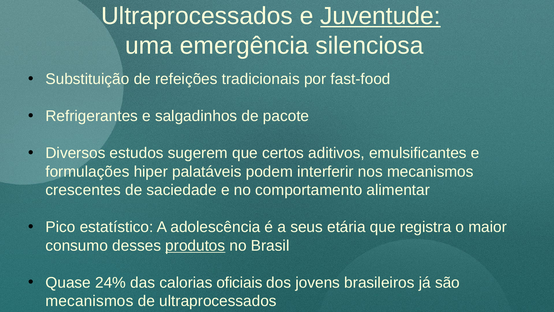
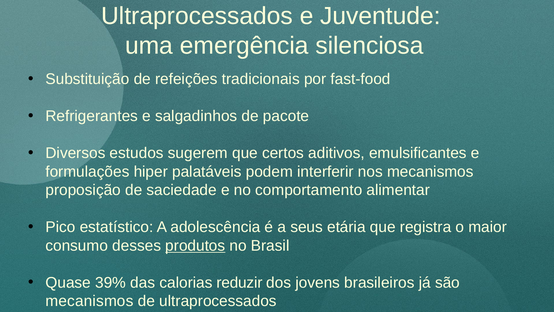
Juventude underline: present -> none (380, 16)
crescentes: crescentes -> proposição (83, 190)
24%: 24% -> 39% (111, 282)
oficiais: oficiais -> reduzir (239, 282)
